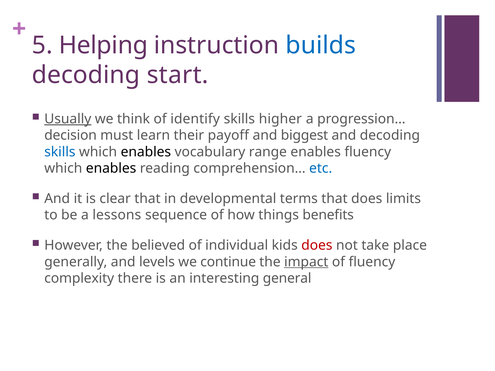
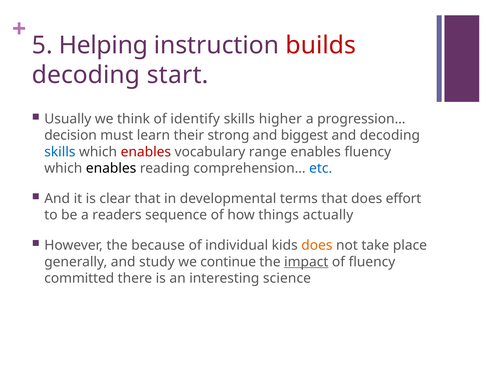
builds colour: blue -> red (321, 45)
Usually underline: present -> none (68, 119)
payoff: payoff -> strong (228, 135)
enables colour: black -> red (146, 152)
limits: limits -> effort (403, 199)
lessons: lessons -> readers (117, 215)
benefits: benefits -> actually (328, 215)
believed: believed -> because (158, 245)
does colour: red -> orange (317, 245)
levels: levels -> study (157, 262)
complexity: complexity -> committed (79, 279)
general: general -> science (287, 279)
